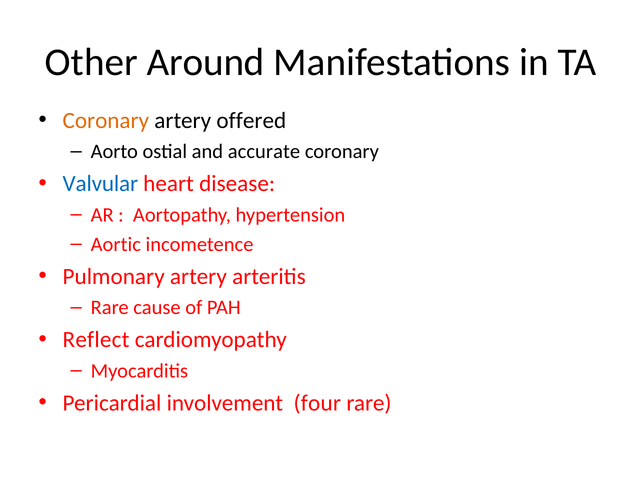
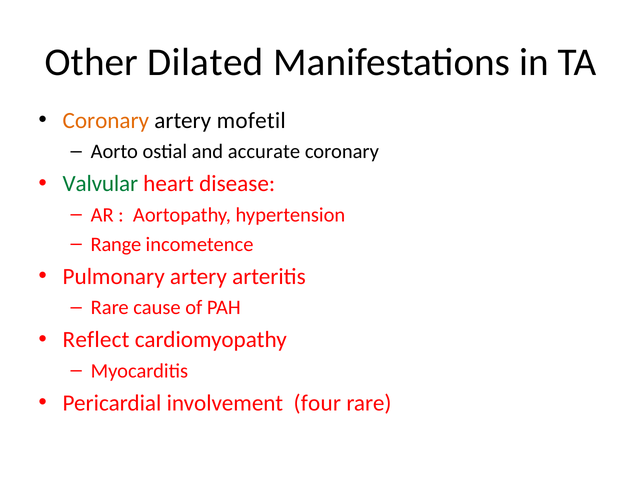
Around: Around -> Dilated (205, 62)
offered: offered -> mofetil (251, 120)
Valvular colour: blue -> green (100, 184)
Aortic: Aortic -> Range (116, 244)
